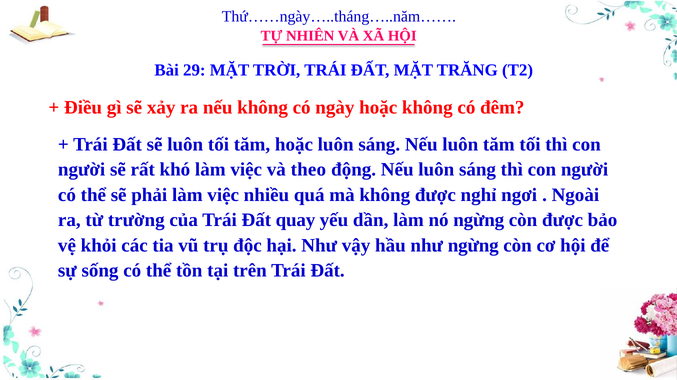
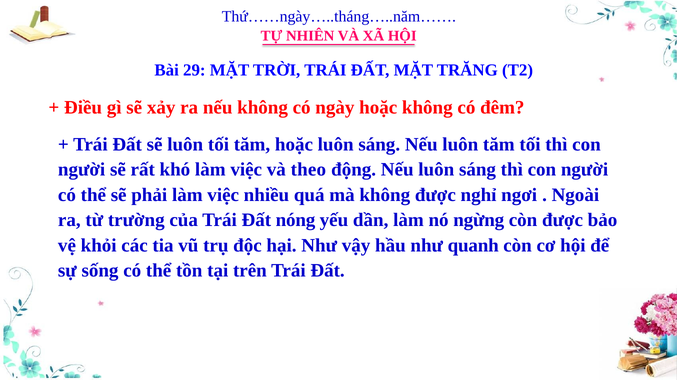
quay: quay -> nóng (296, 220)
như ngừng: ngừng -> quanh (473, 246)
